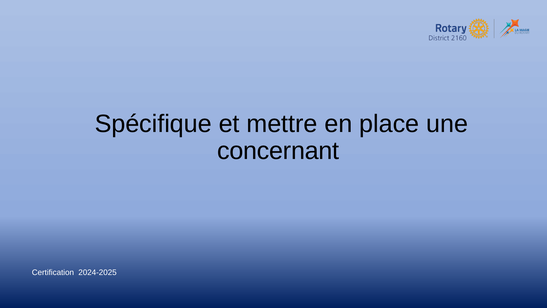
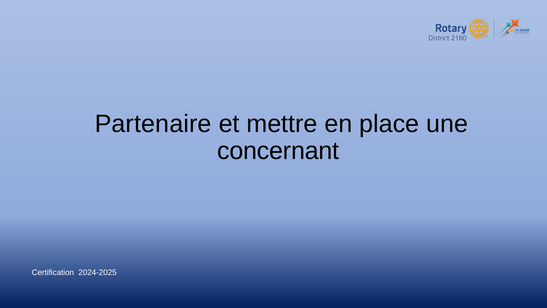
Spécifique: Spécifique -> Partenaire (153, 124)
